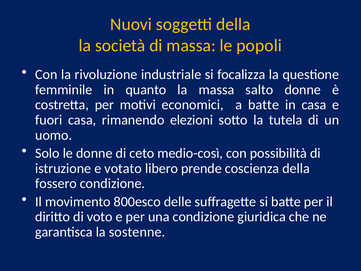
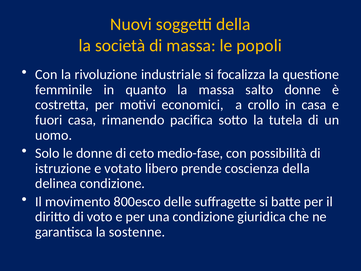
a batte: batte -> crollo (264, 105)
elezioni: elezioni -> pacifica (192, 120)
medio-così: medio-così -> medio-fase (190, 153)
fossero: fossero -> delinea (56, 183)
